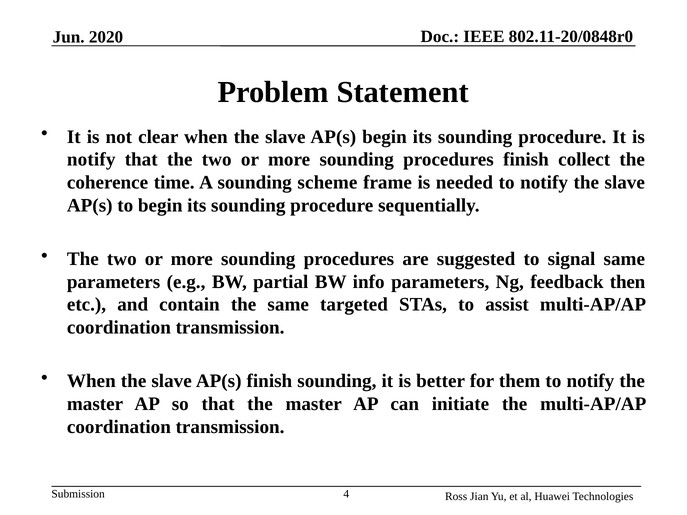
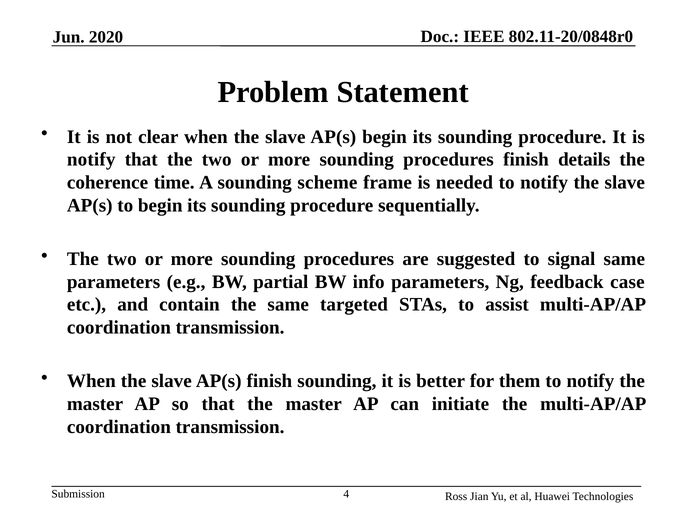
collect: collect -> details (584, 160)
then: then -> case (627, 282)
